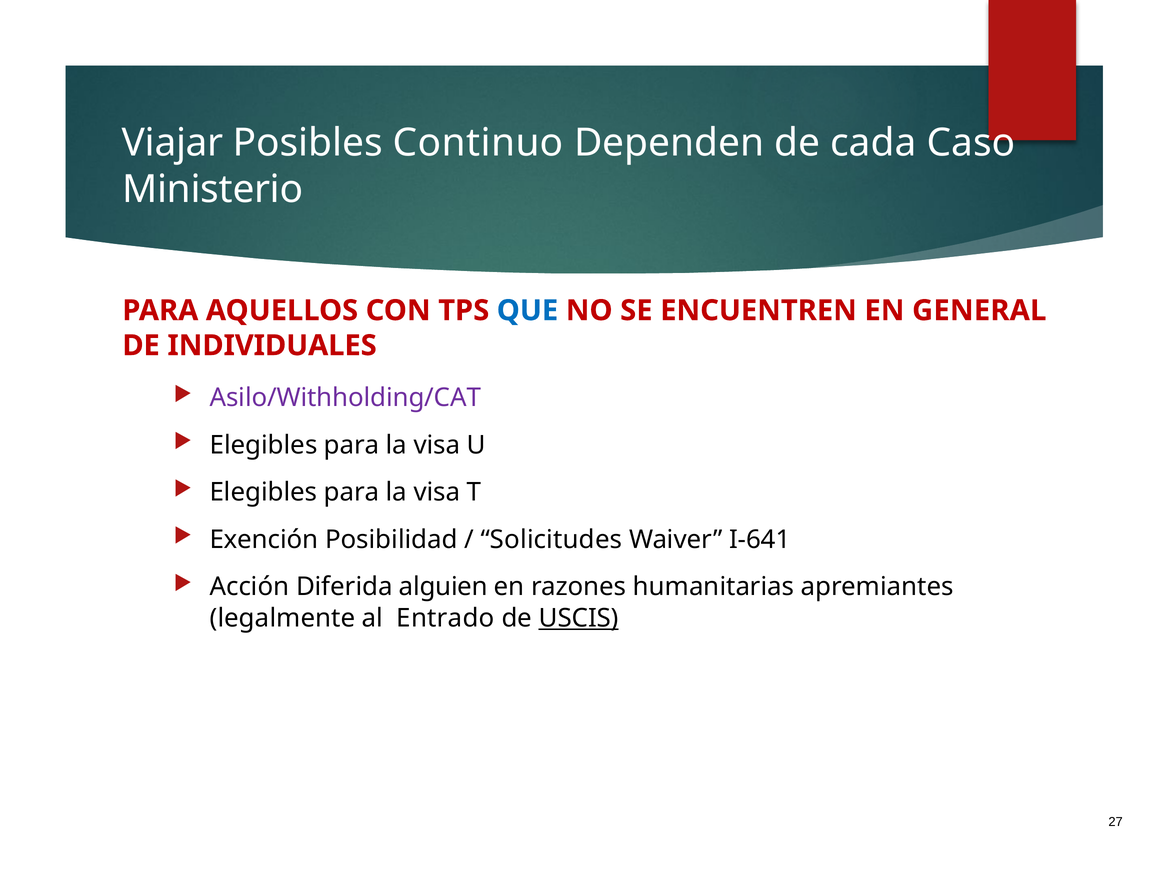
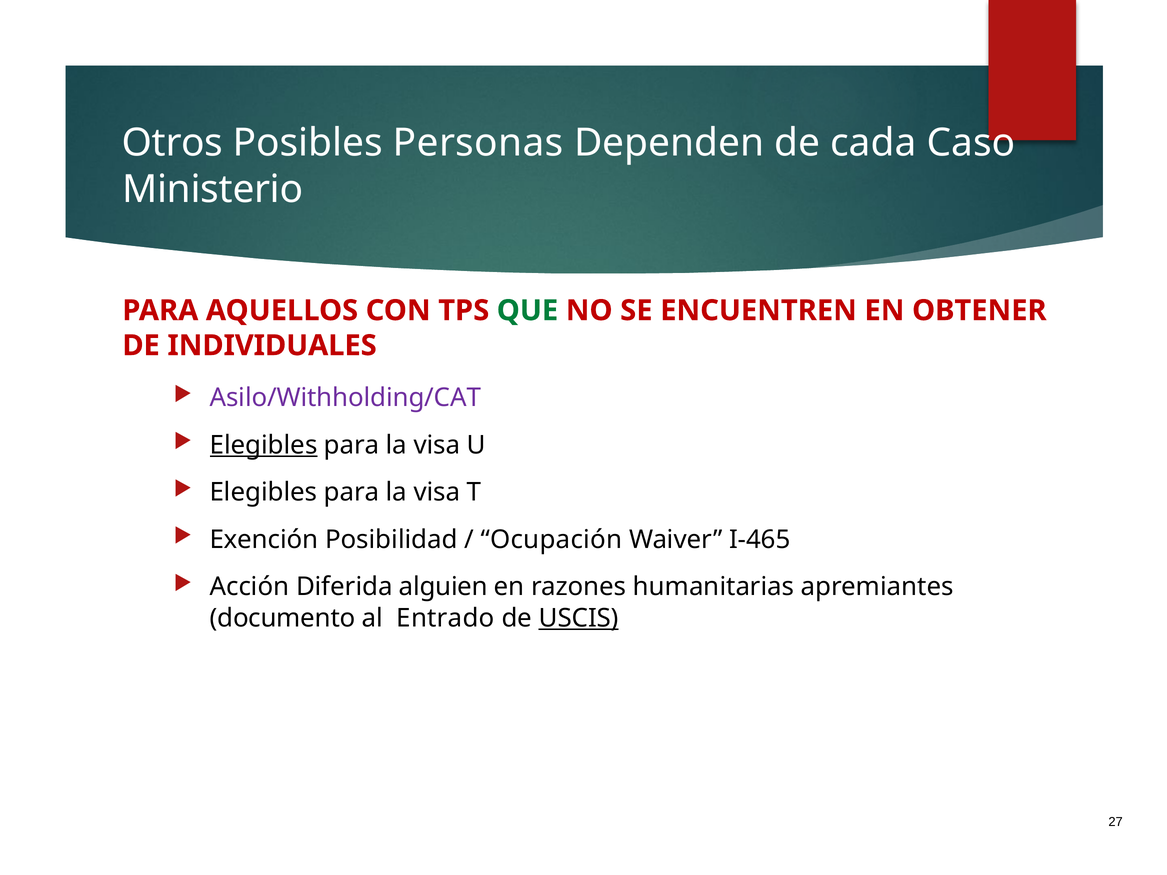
Viajar: Viajar -> Otros (173, 143)
Continuo: Continuo -> Personas (478, 143)
QUE colour: blue -> green (527, 311)
GENERAL: GENERAL -> OBTENER (979, 311)
Elegibles underline: none -> present (264, 445)
Solicitudes: Solicitudes -> Ocupación (551, 540)
I-641: I-641 -> I-465 (760, 540)
legalmente: legalmente -> documento (283, 618)
